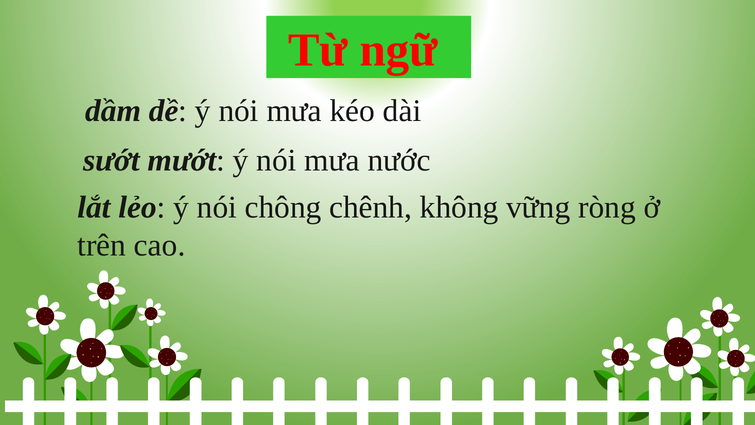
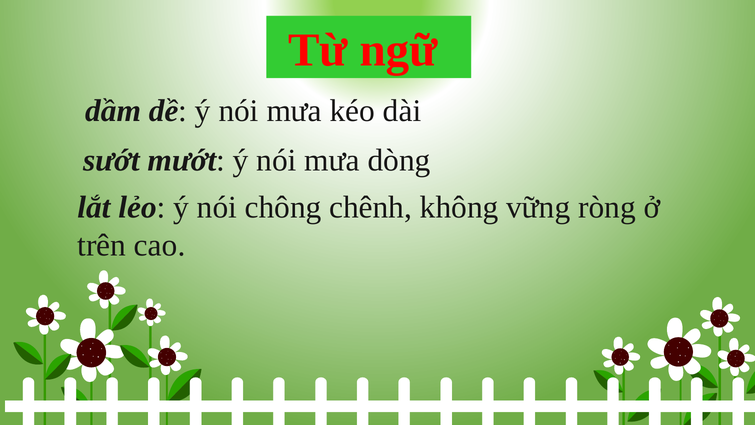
nước: nước -> dòng (399, 160)
